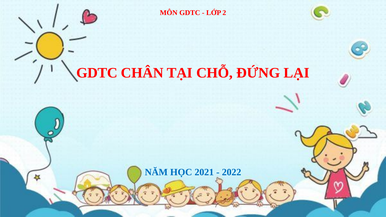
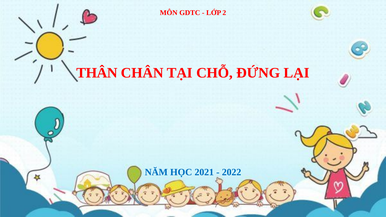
GDTC: GDTC -> THÂN (97, 73)
